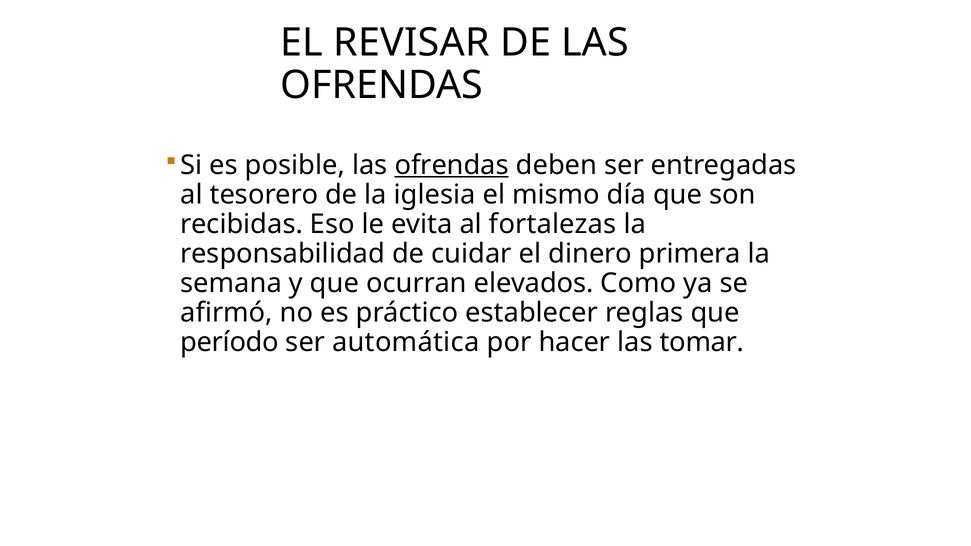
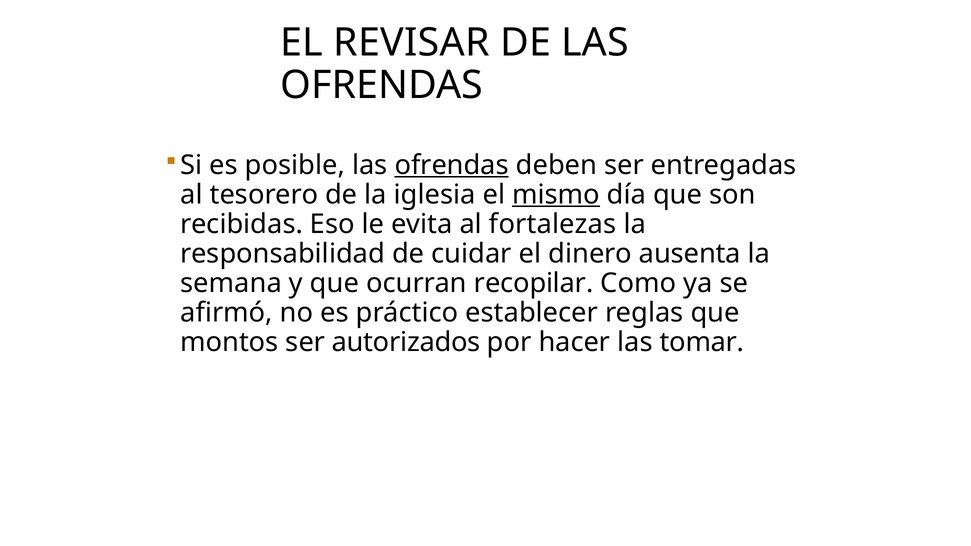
mismo underline: none -> present (556, 195)
primera: primera -> ausenta (690, 254)
elevados: elevados -> recopilar (534, 283)
período: período -> montos (229, 342)
automática: automática -> autorizados (406, 342)
